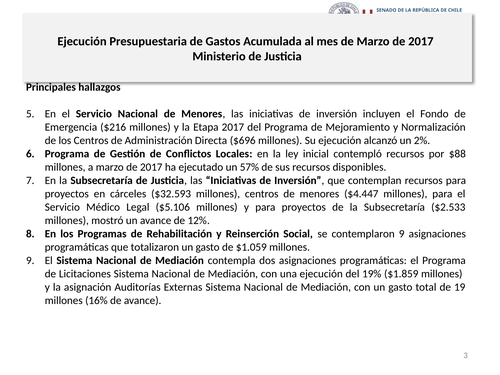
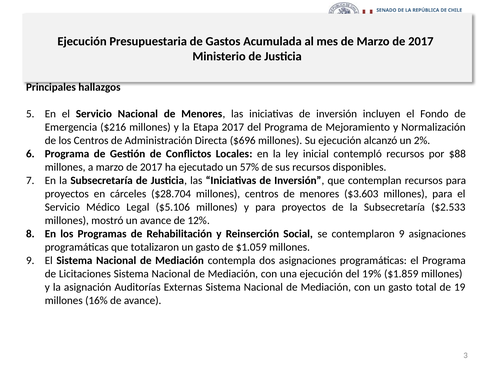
$32.593: $32.593 -> $28.704 (171, 194)
$4.447: $4.447 -> $3.603 (361, 194)
